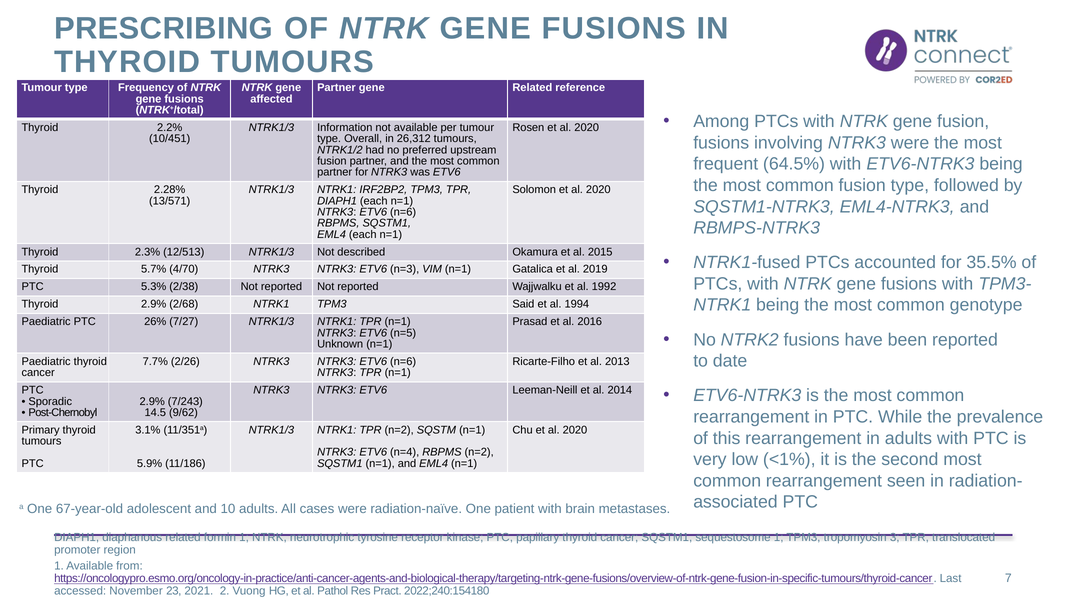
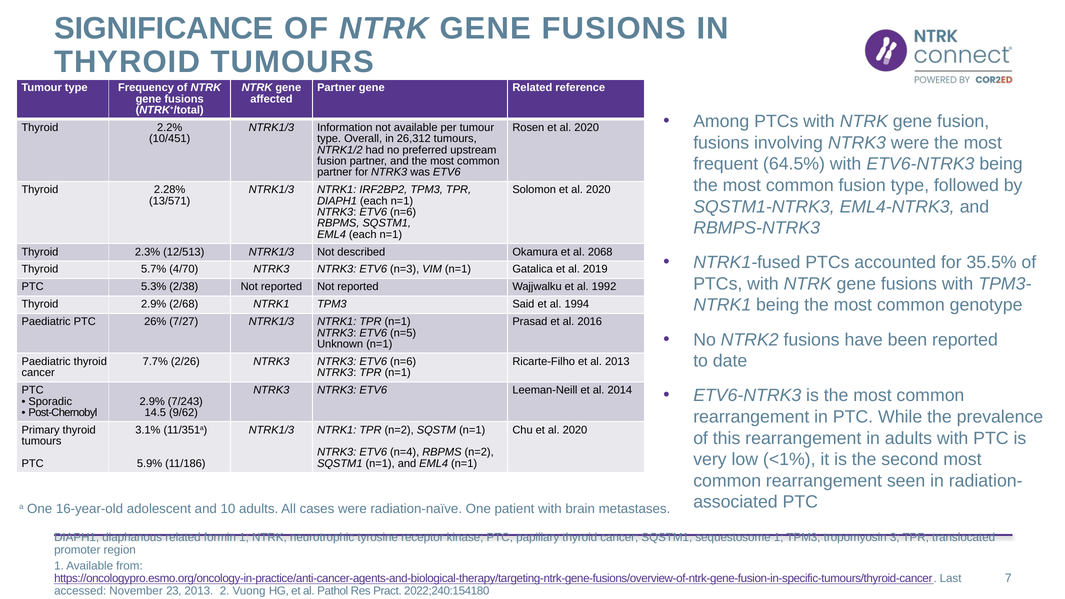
PRESCRIBING: PRESCRIBING -> SIGNIFICANCE (164, 29)
2015: 2015 -> 2068 (600, 252)
67-year-old: 67-year-old -> 16-year-old (89, 509)
23 2021: 2021 -> 2013 (199, 591)
